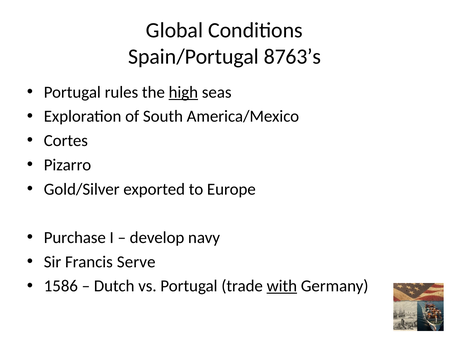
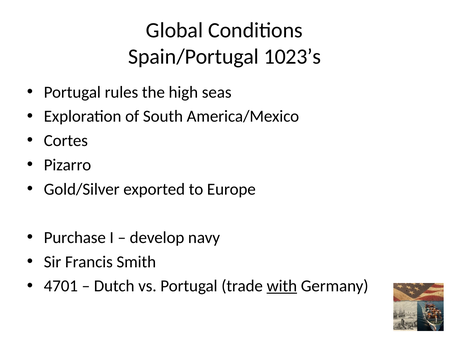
8763’s: 8763’s -> 1023’s (292, 57)
high underline: present -> none (183, 92)
Serve: Serve -> Smith (136, 262)
1586: 1586 -> 4701 (61, 286)
